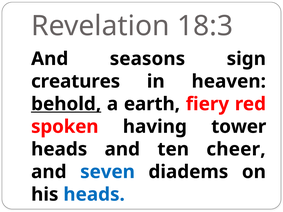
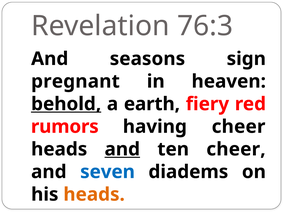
18:3: 18:3 -> 76:3 (205, 26)
creatures: creatures -> pregnant (75, 81)
spoken: spoken -> rumors (65, 127)
having tower: tower -> cheer (239, 127)
and underline: none -> present (122, 149)
heads colour: blue -> orange (94, 195)
